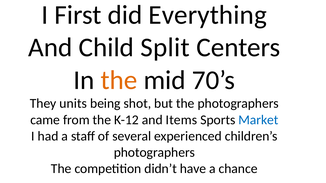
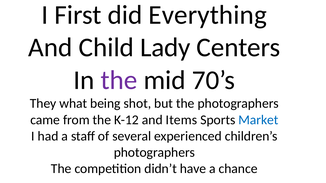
Split: Split -> Lady (165, 48)
the colour: orange -> purple (119, 80)
units: units -> what (73, 104)
